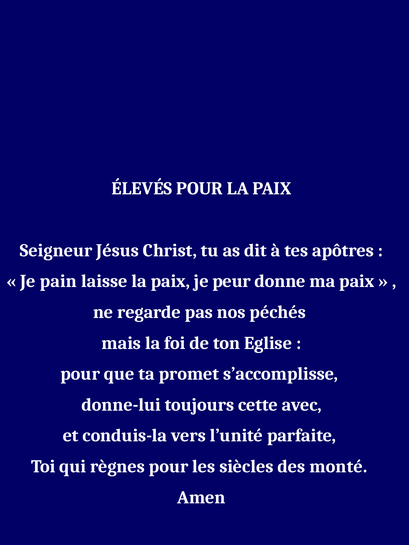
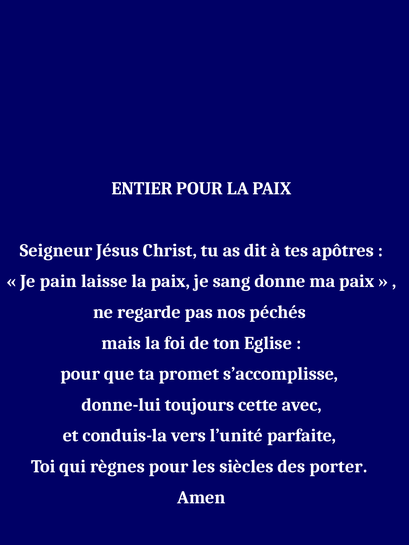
ÉLEVÉS: ÉLEVÉS -> ENTIER (142, 189)
peur: peur -> sang (232, 281)
monté: monté -> porter (338, 467)
